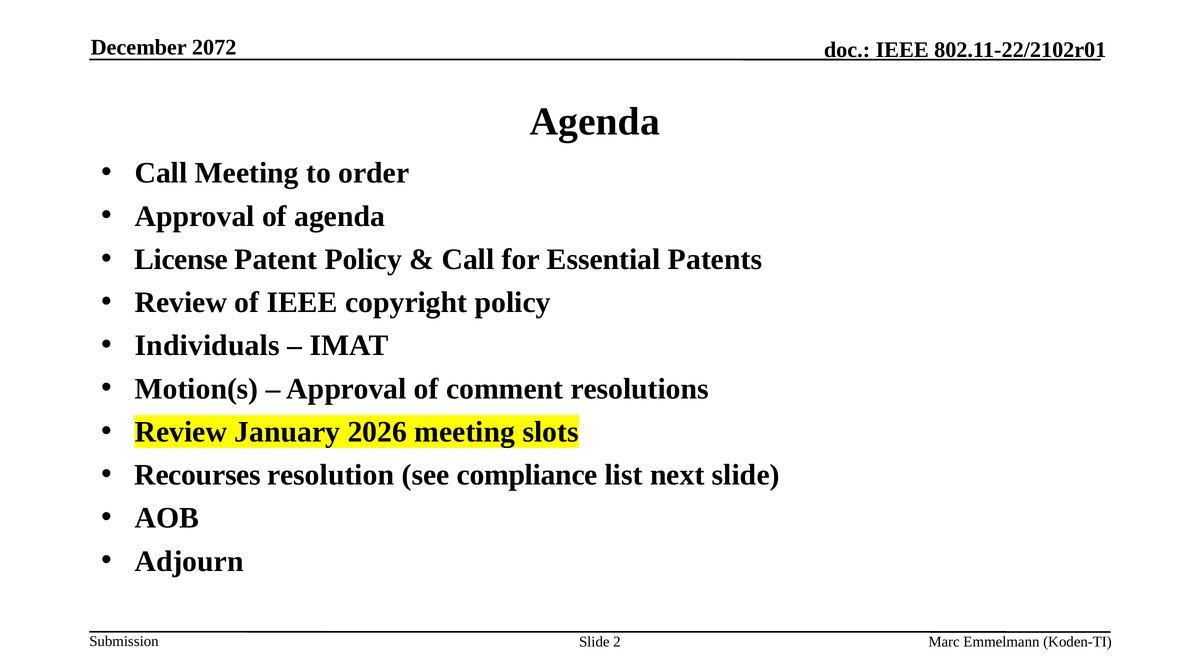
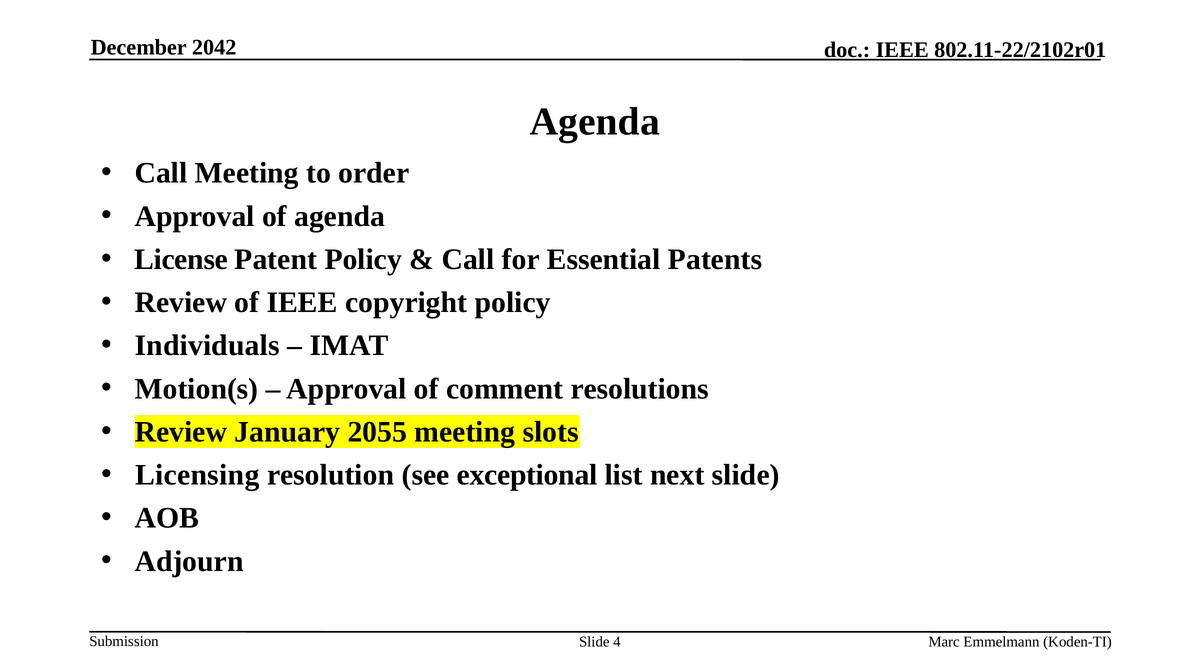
2072: 2072 -> 2042 (214, 47)
2026: 2026 -> 2055 (377, 432)
Recourses: Recourses -> Licensing (197, 475)
compliance: compliance -> exceptional (527, 475)
2: 2 -> 4 (617, 642)
